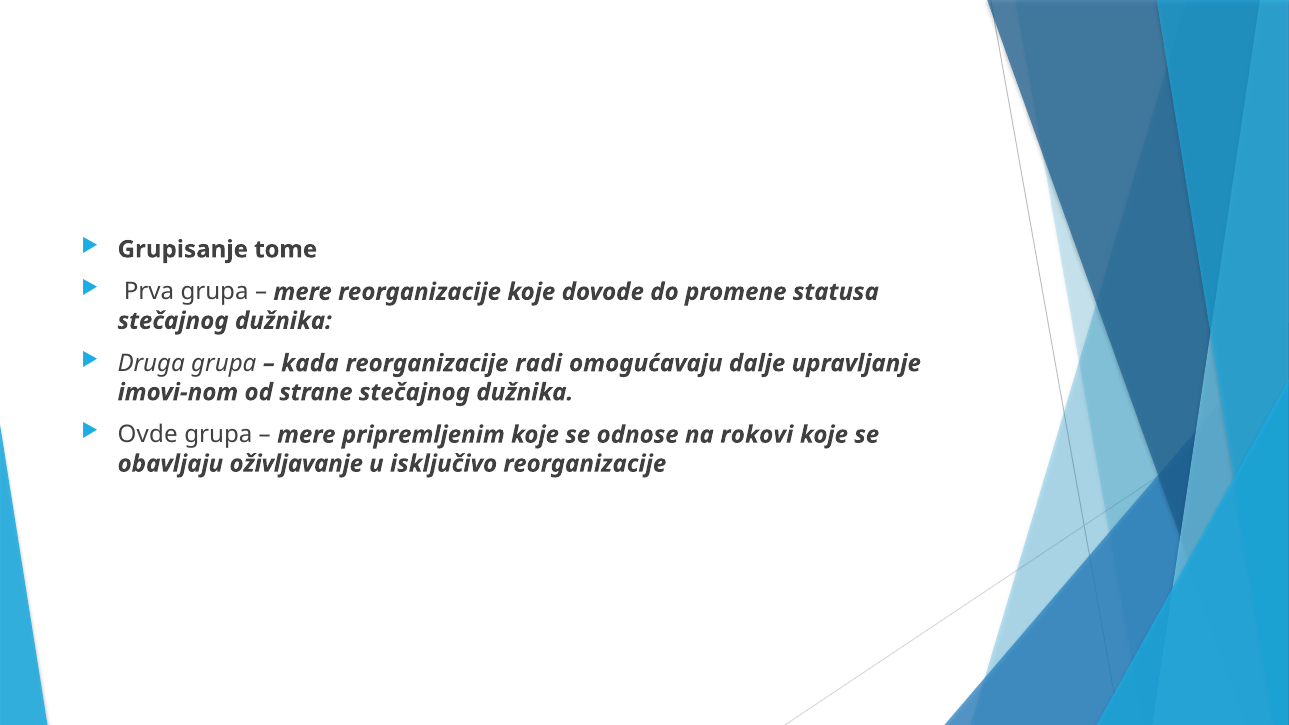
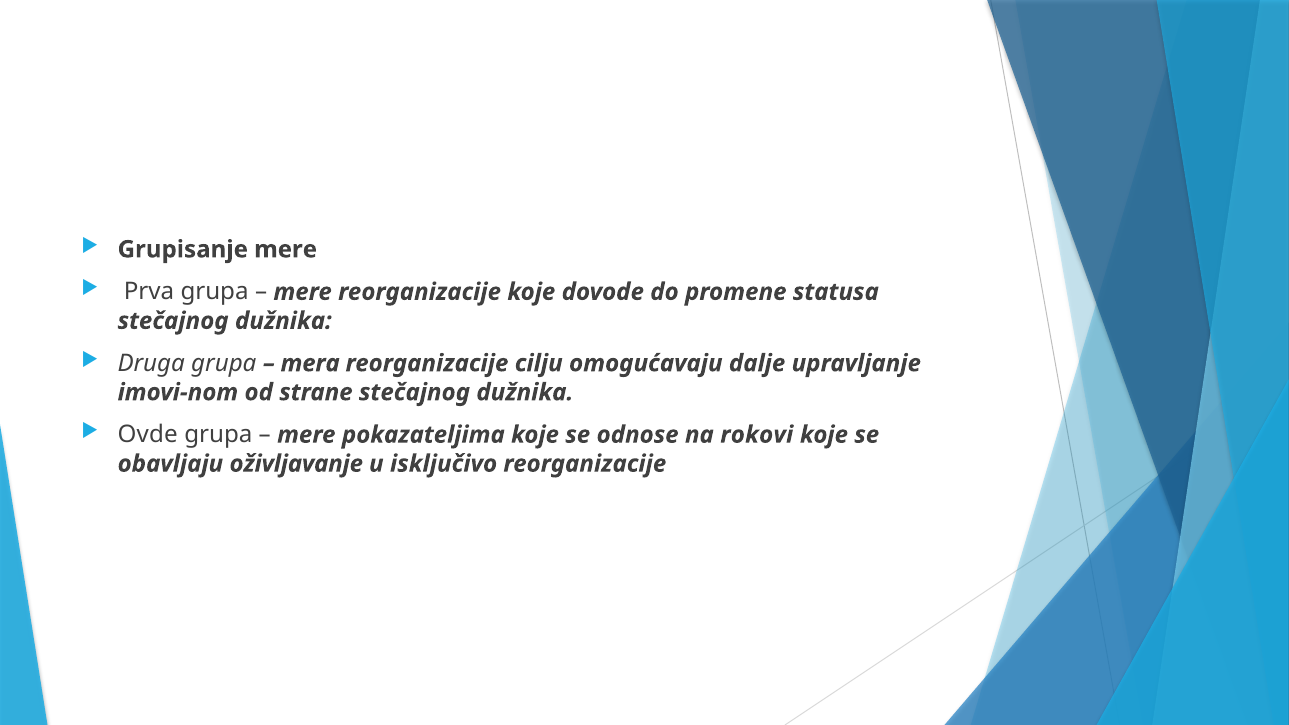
Grupisanje tome: tome -> mere (286, 249)
kada: kada -> mera (310, 363)
radi: radi -> cilju (539, 363)
pripremljenim: pripremljenim -> pokazateljima (423, 435)
